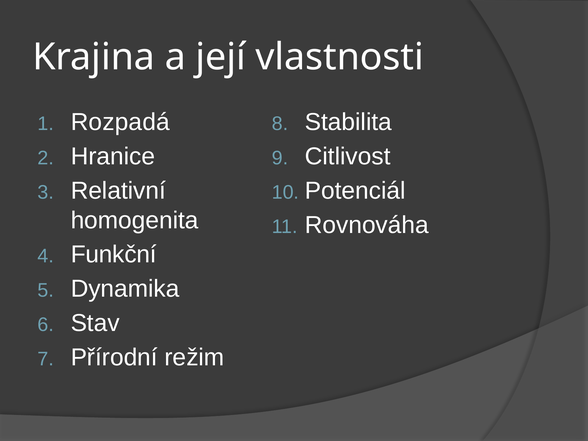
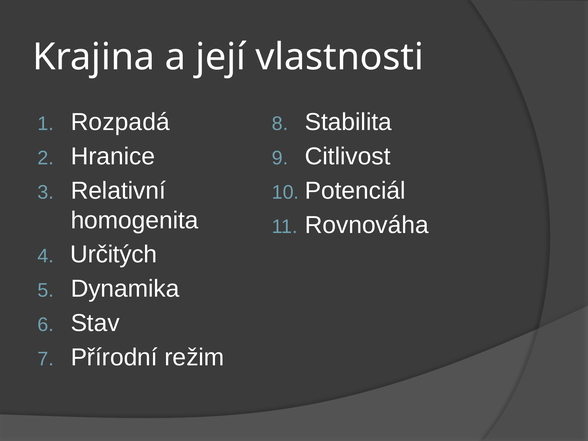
Funkční: Funkční -> Určitých (114, 255)
